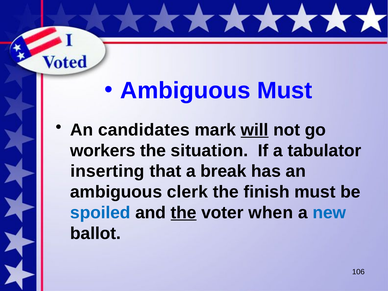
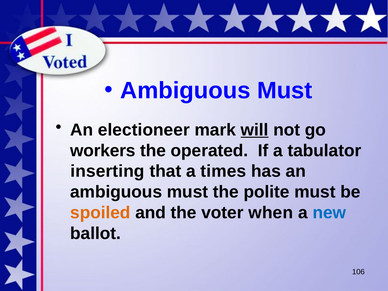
candidates: candidates -> electioneer (144, 130)
situation: situation -> operated (209, 151)
break: break -> times (223, 171)
clerk: clerk -> must (188, 192)
finish: finish -> polite (267, 192)
spoiled colour: blue -> orange (100, 213)
the underline: present -> none (184, 213)
